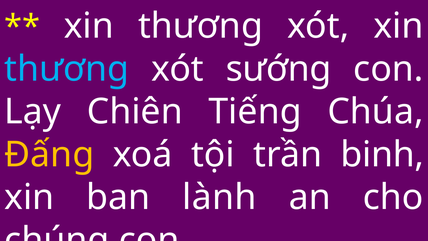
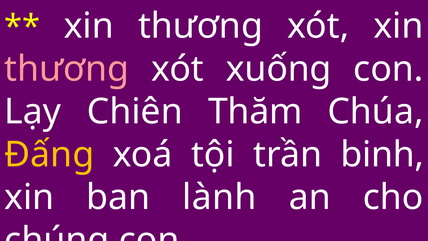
thương colour: light blue -> pink (67, 69)
sướng: sướng -> xuống (279, 69)
Tiếng: Tiếng -> Thăm (255, 112)
